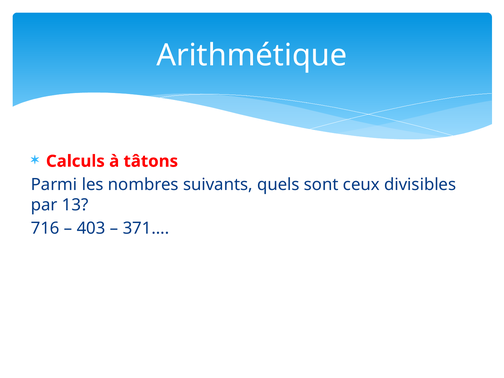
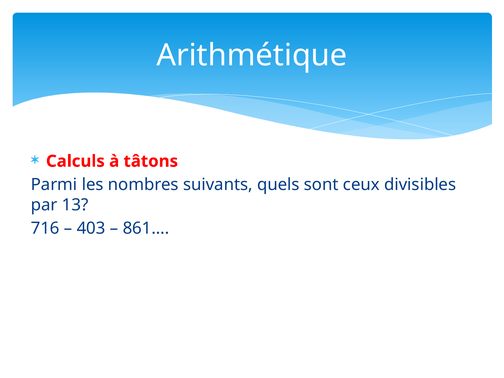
371…: 371… -> 861… (146, 228)
